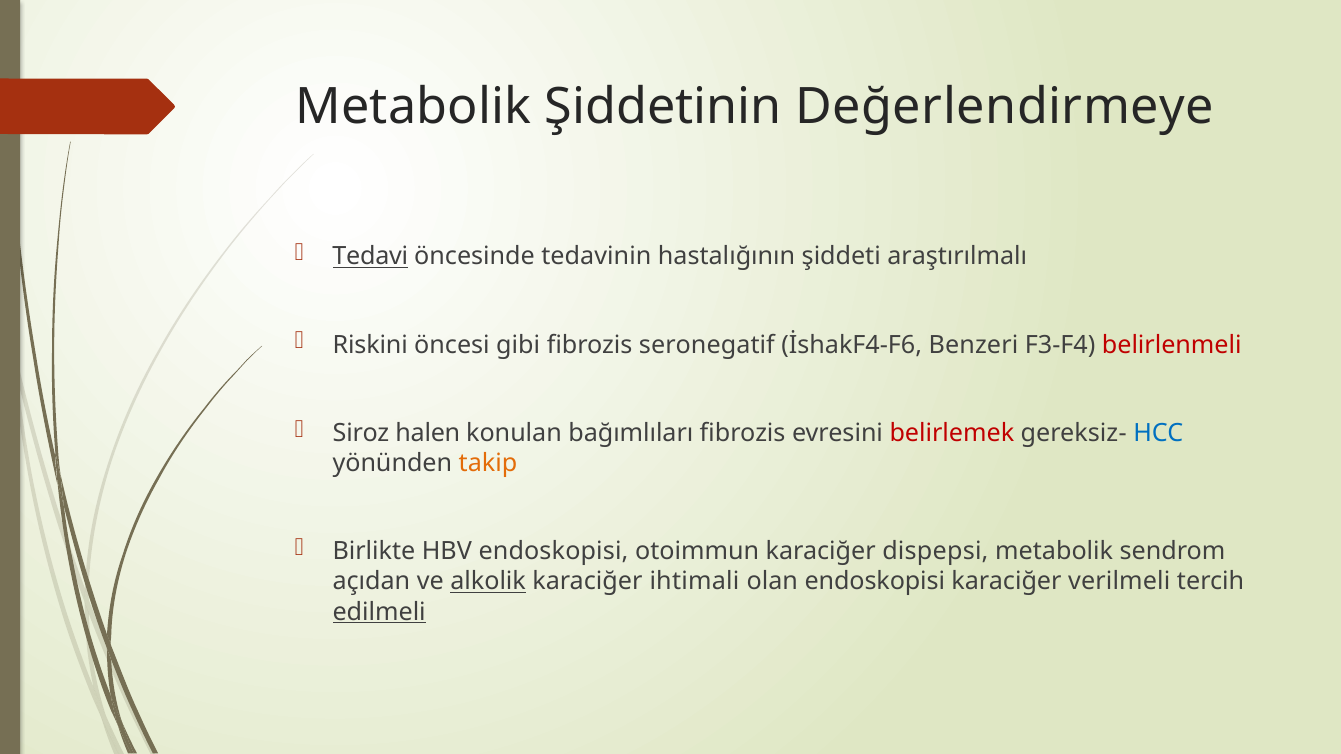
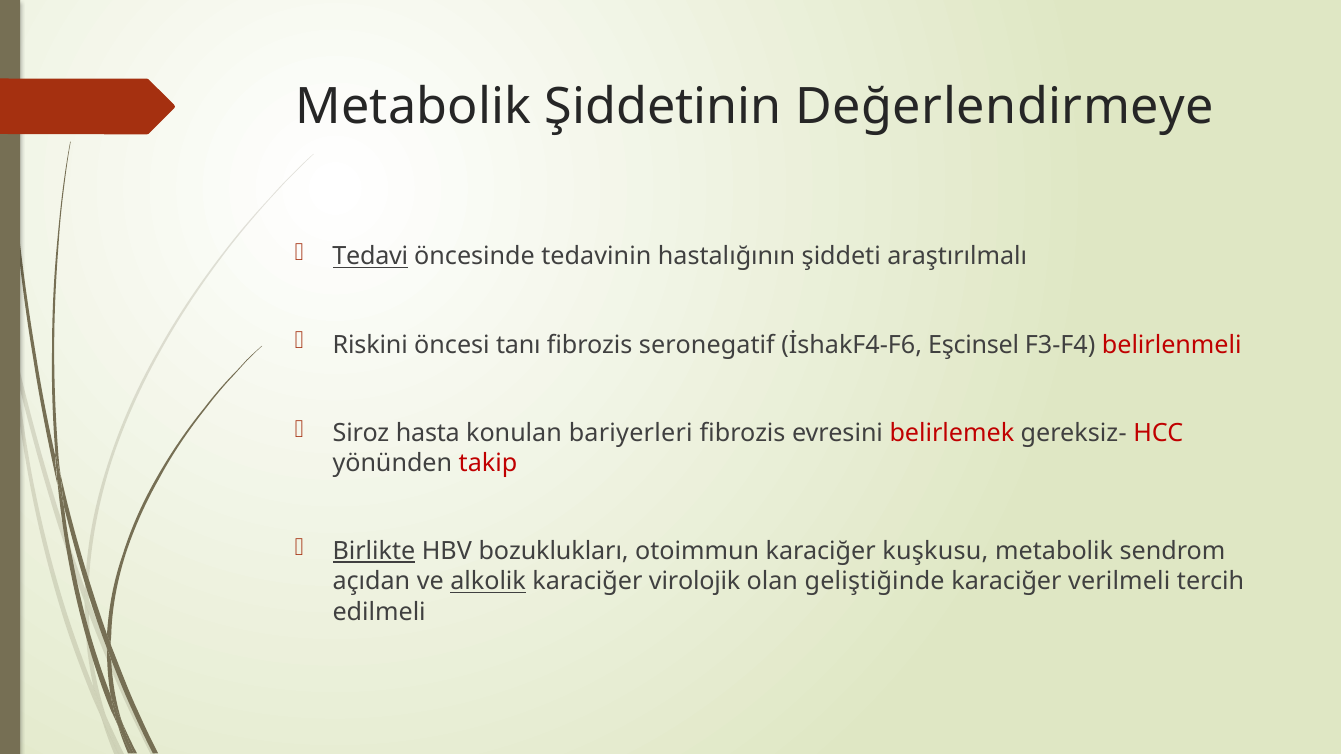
gibi: gibi -> tanı (518, 345)
Benzeri: Benzeri -> Eşcinsel (974, 345)
halen: halen -> hasta (428, 433)
bağımlıları: bağımlıları -> bariyerleri (631, 433)
HCC colour: blue -> red (1158, 433)
takip colour: orange -> red (488, 463)
Birlikte underline: none -> present (374, 552)
HBV endoskopisi: endoskopisi -> bozuklukları (554, 552)
dispepsi: dispepsi -> kuşkusu (935, 552)
ihtimali: ihtimali -> virolojik (695, 582)
olan endoskopisi: endoskopisi -> geliştiğinde (875, 582)
edilmeli underline: present -> none (379, 612)
